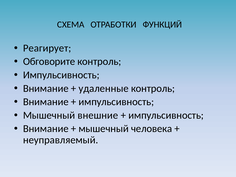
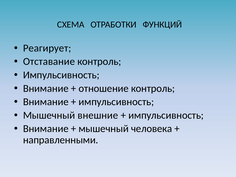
Обговорите: Обговорите -> Отставание (49, 62)
удаленные: удаленные -> отношение (104, 88)
неуправляемый: неуправляемый -> направленными (61, 140)
